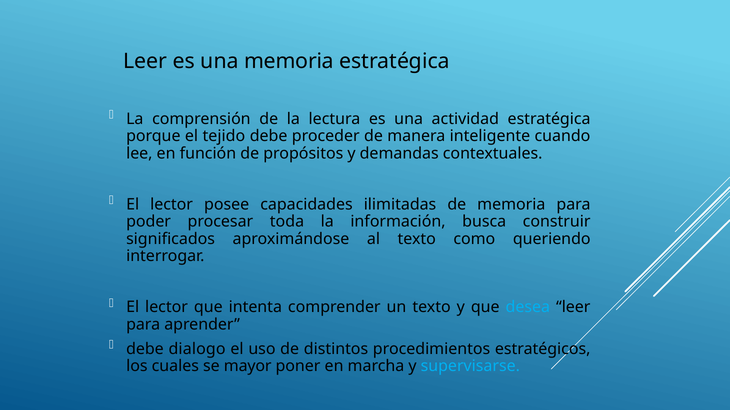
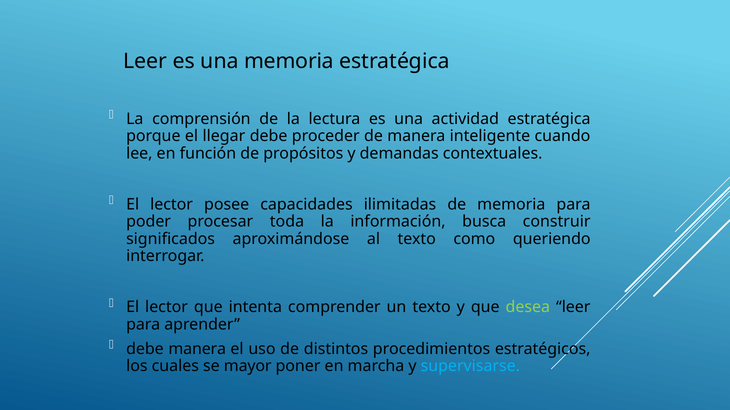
tejido: tejido -> llegar (224, 136)
desea colour: light blue -> light green (528, 308)
debe dialogo: dialogo -> manera (197, 349)
